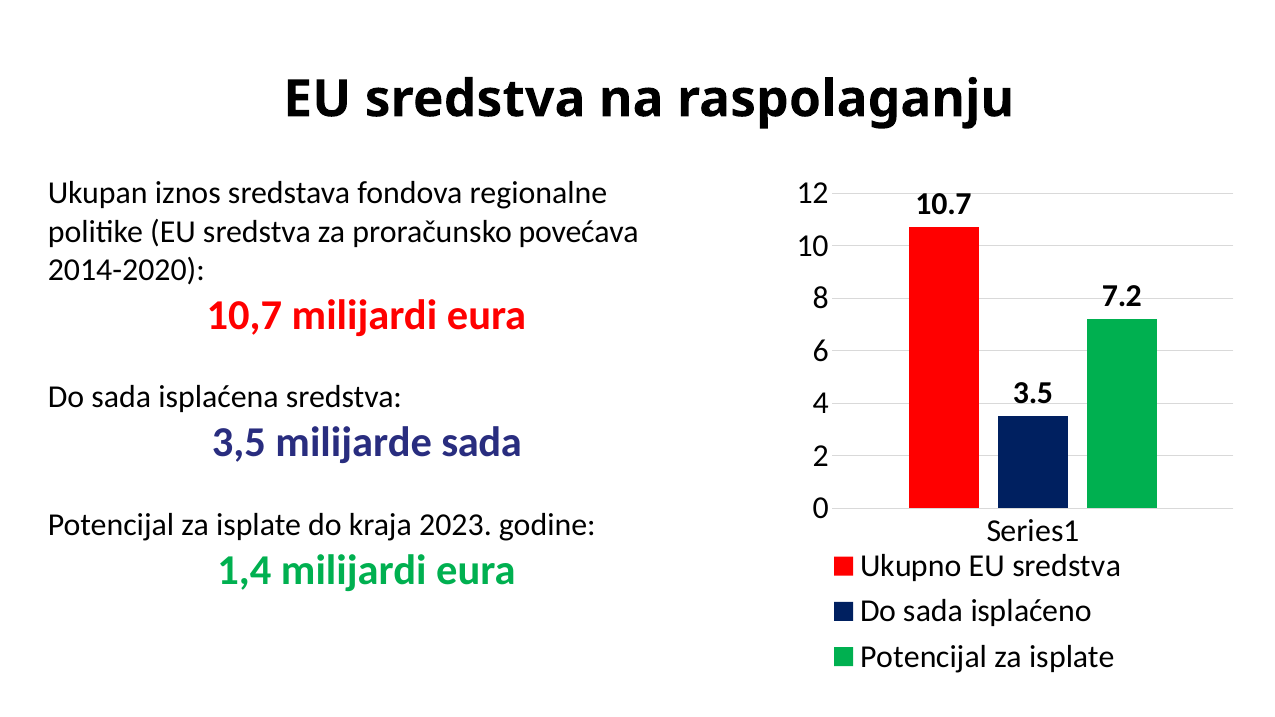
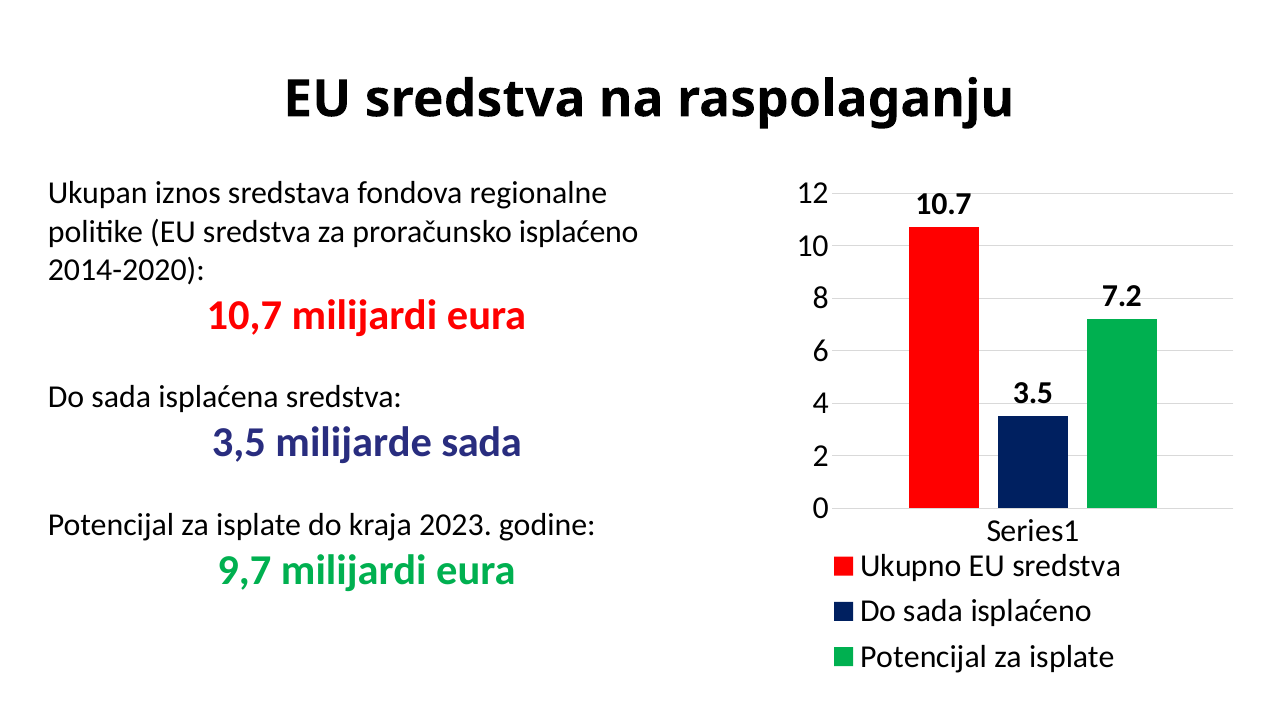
proračunsko povećava: povećava -> isplaćeno (579, 232)
1,4: 1,4 -> 9,7 (244, 570)
